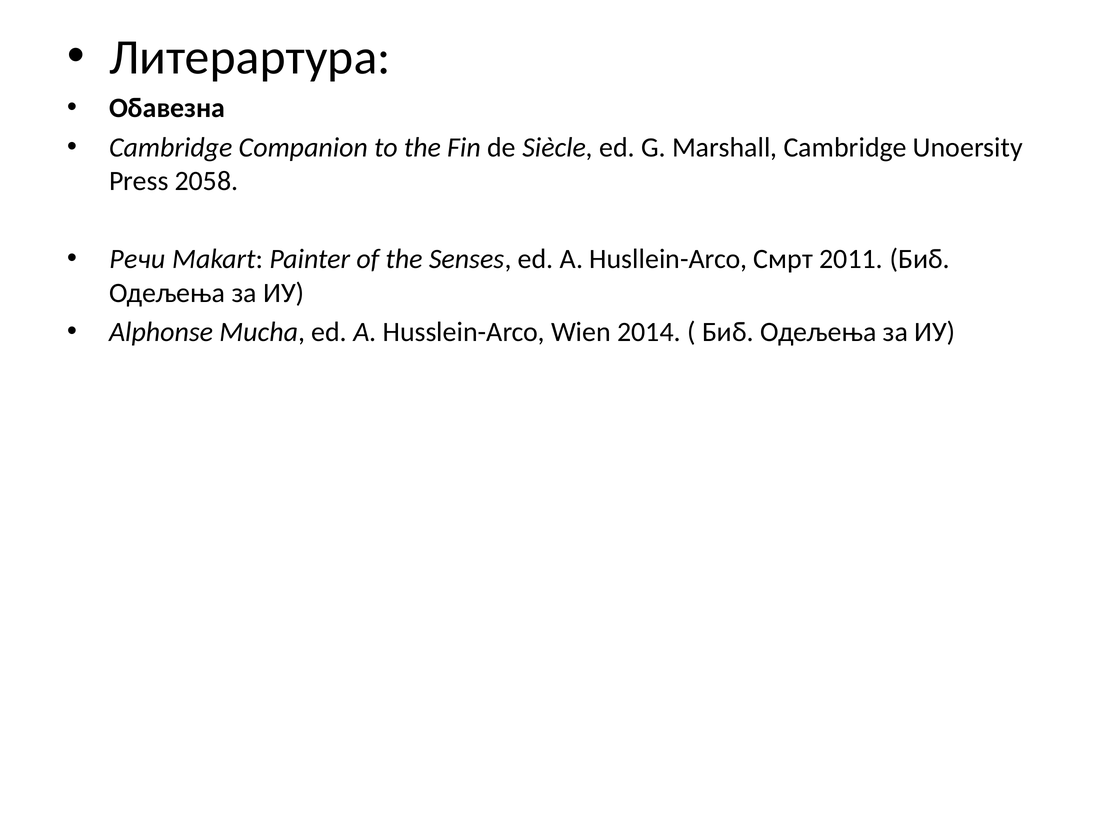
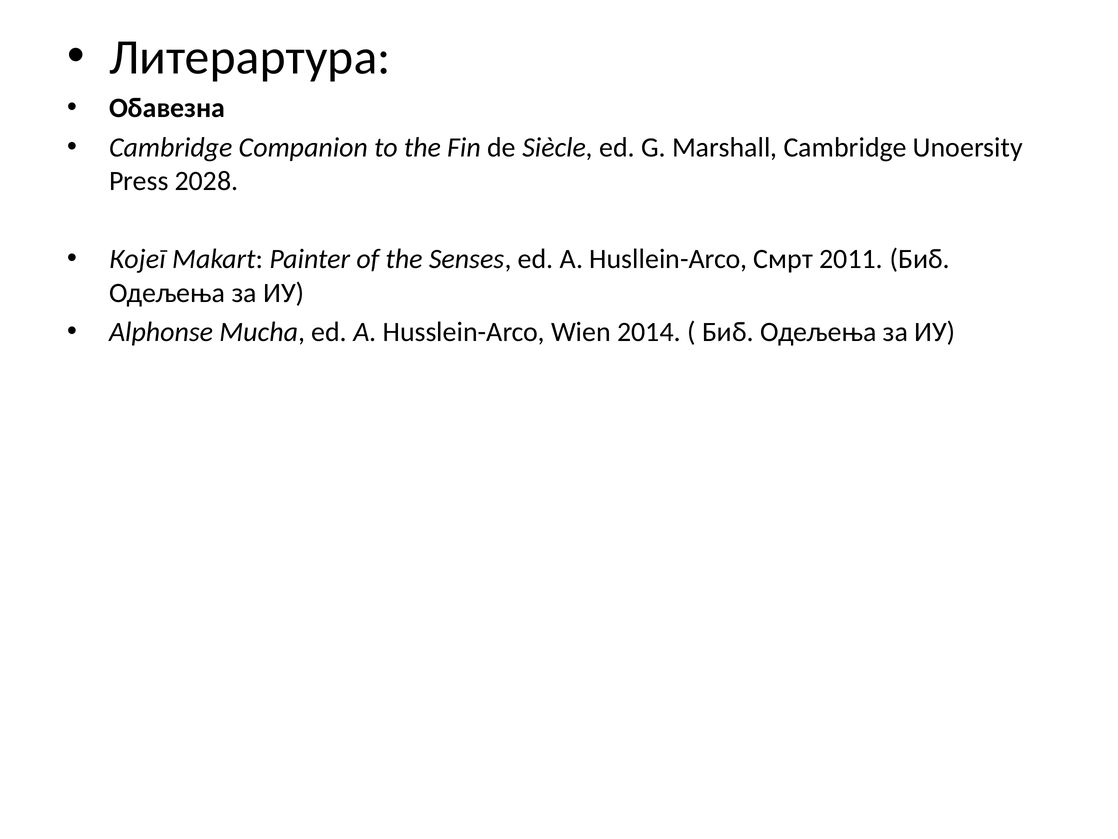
2058: 2058 -> 2028 (207, 181)
Речи: Речи -> Којег (137, 259)
